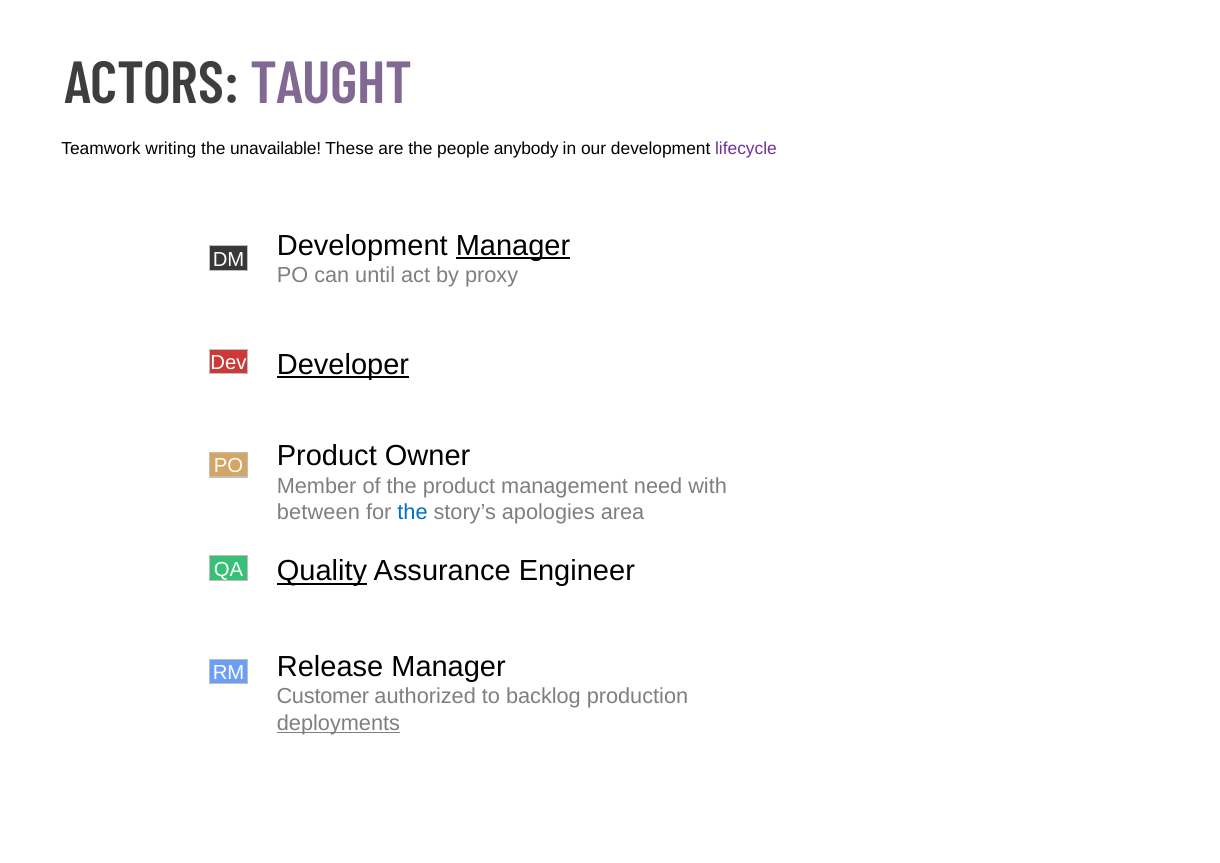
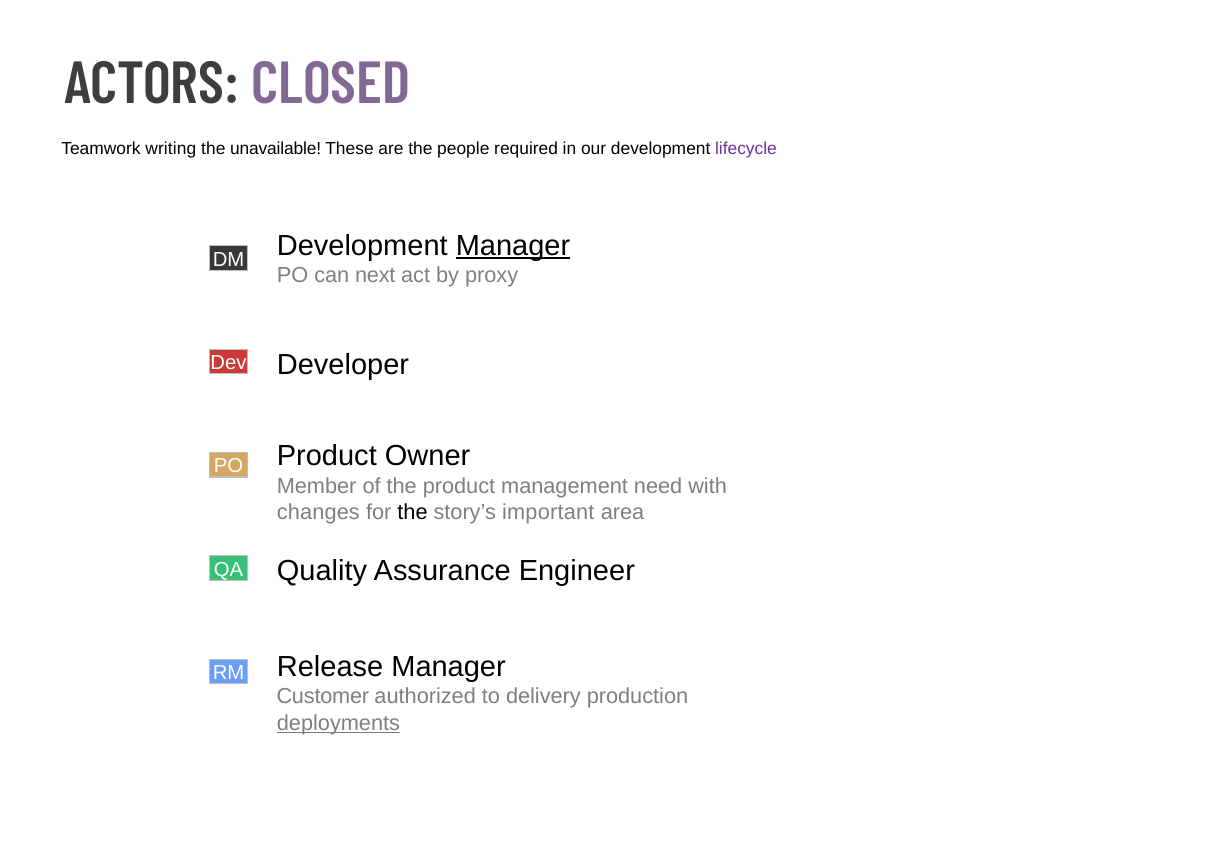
TAUGHT: TAUGHT -> CLOSED (331, 84)
anybody: anybody -> required (526, 149)
until: until -> next (375, 276)
Developer underline: present -> none (343, 364)
between: between -> changes (318, 512)
the colour: blue -> black (412, 512)
apologies: apologies -> important (548, 512)
Quality underline: present -> none (322, 571)
backlog: backlog -> delivery (543, 697)
